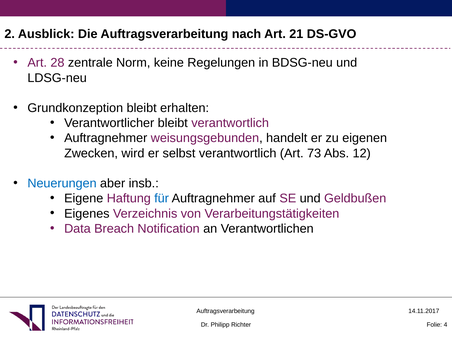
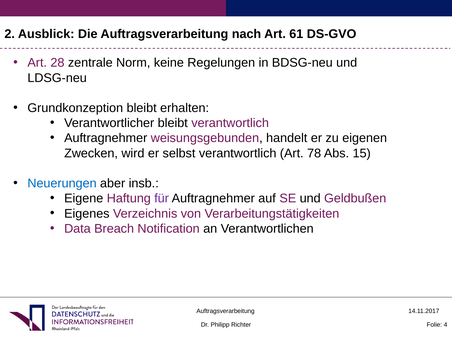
21: 21 -> 61 (296, 34)
73: 73 -> 78 (314, 153)
12: 12 -> 15 (362, 153)
für colour: blue -> purple (162, 198)
